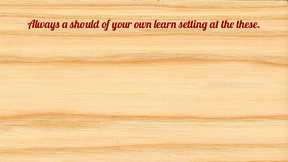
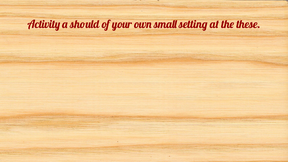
Always: Always -> Activity (44, 24)
learn: learn -> small (165, 24)
